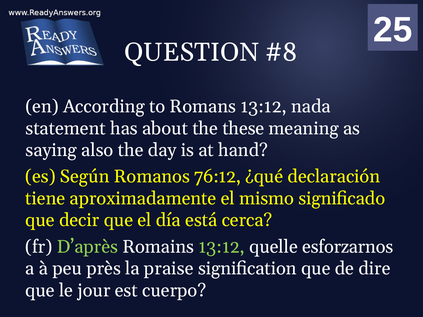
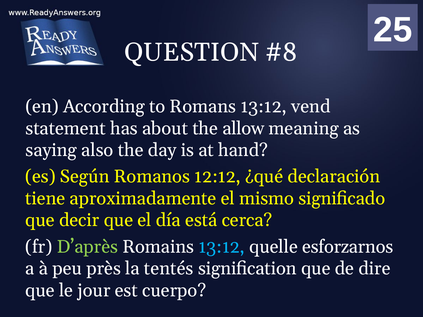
nada: nada -> vend (311, 107)
these: these -> allow (243, 128)
76:12: 76:12 -> 12:12 (218, 177)
13:12 colour: light green -> light blue (222, 247)
praise: praise -> tentés (169, 269)
